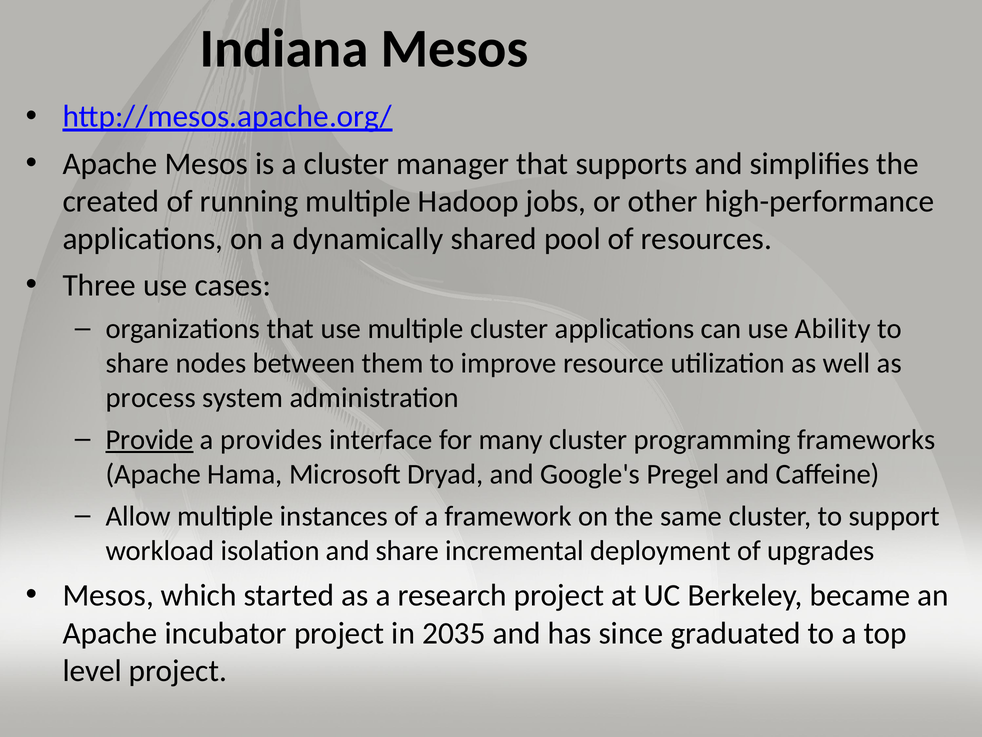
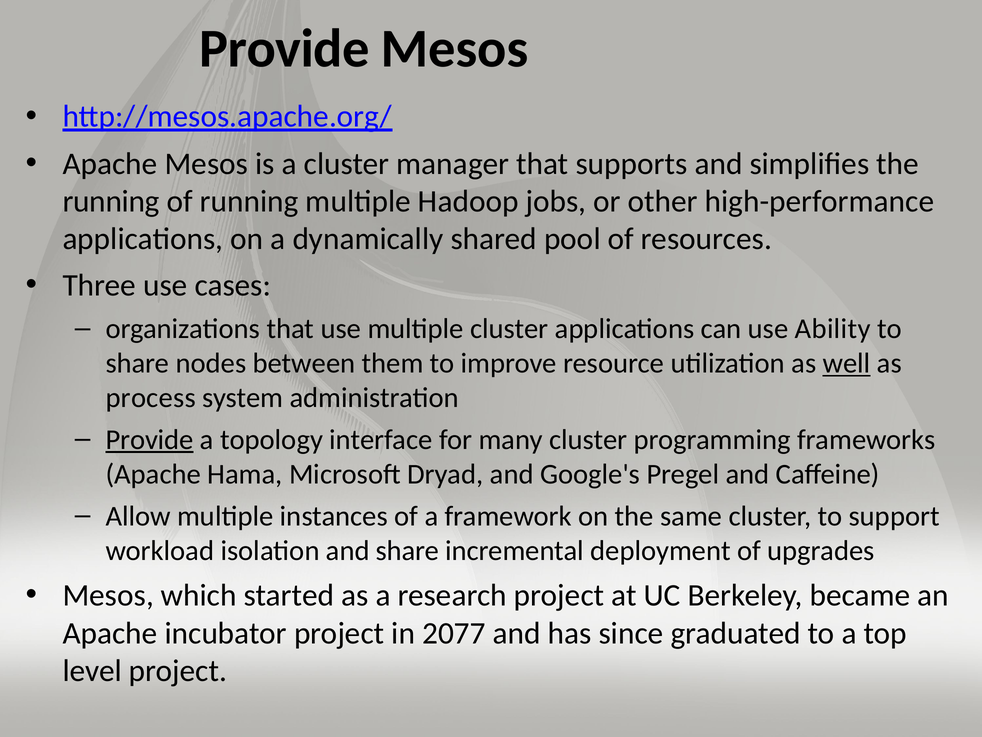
Indiana: Indiana -> Provide (284, 49)
created: created -> running (111, 201)
well underline: none -> present (847, 363)
provides: provides -> topology (272, 439)
2035: 2035 -> 2077 (454, 633)
